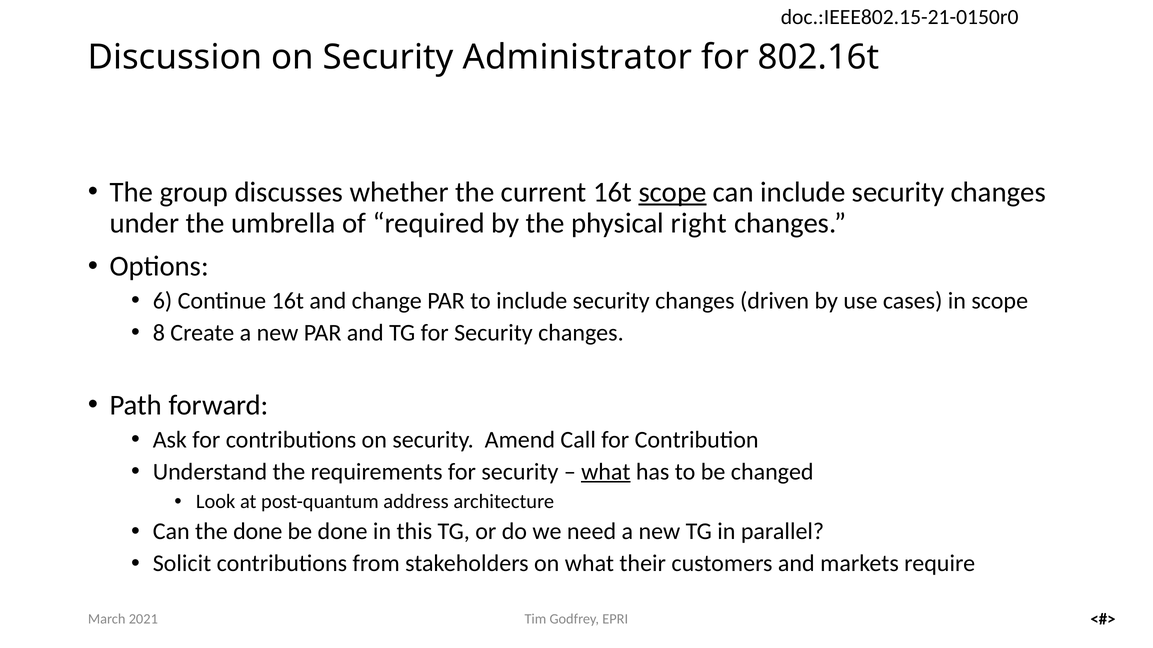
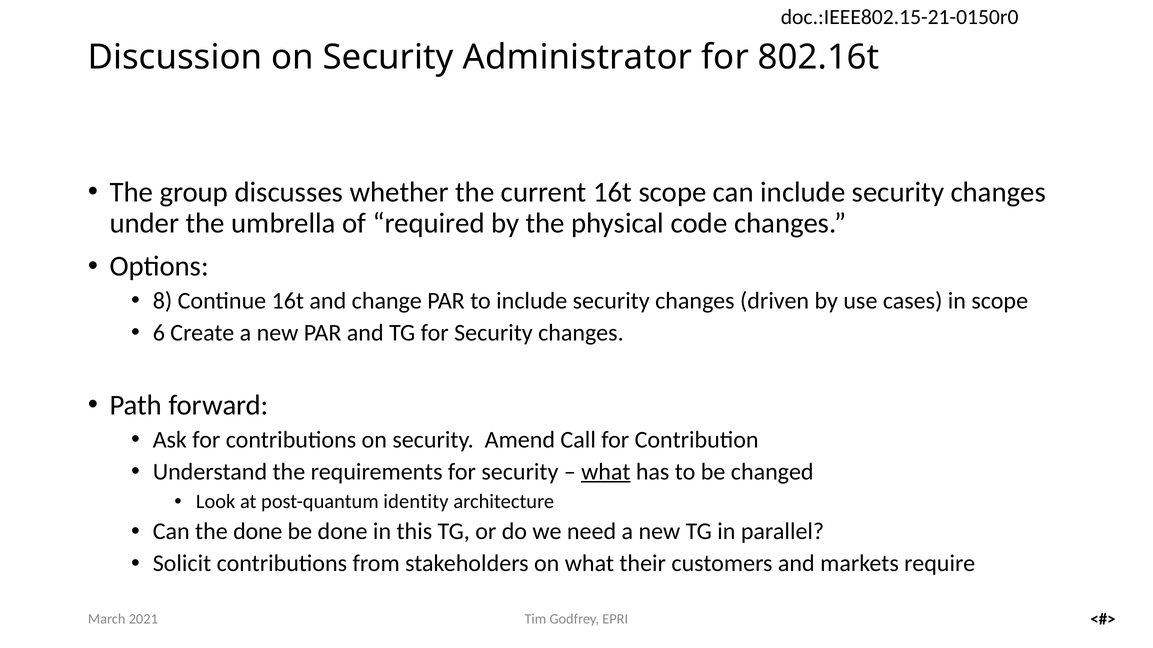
scope underline: present -> none (673, 192)
right: right -> code (699, 223)
6: 6 -> 8 (162, 301)
8: 8 -> 6 (159, 333)
address: address -> identity (416, 502)
